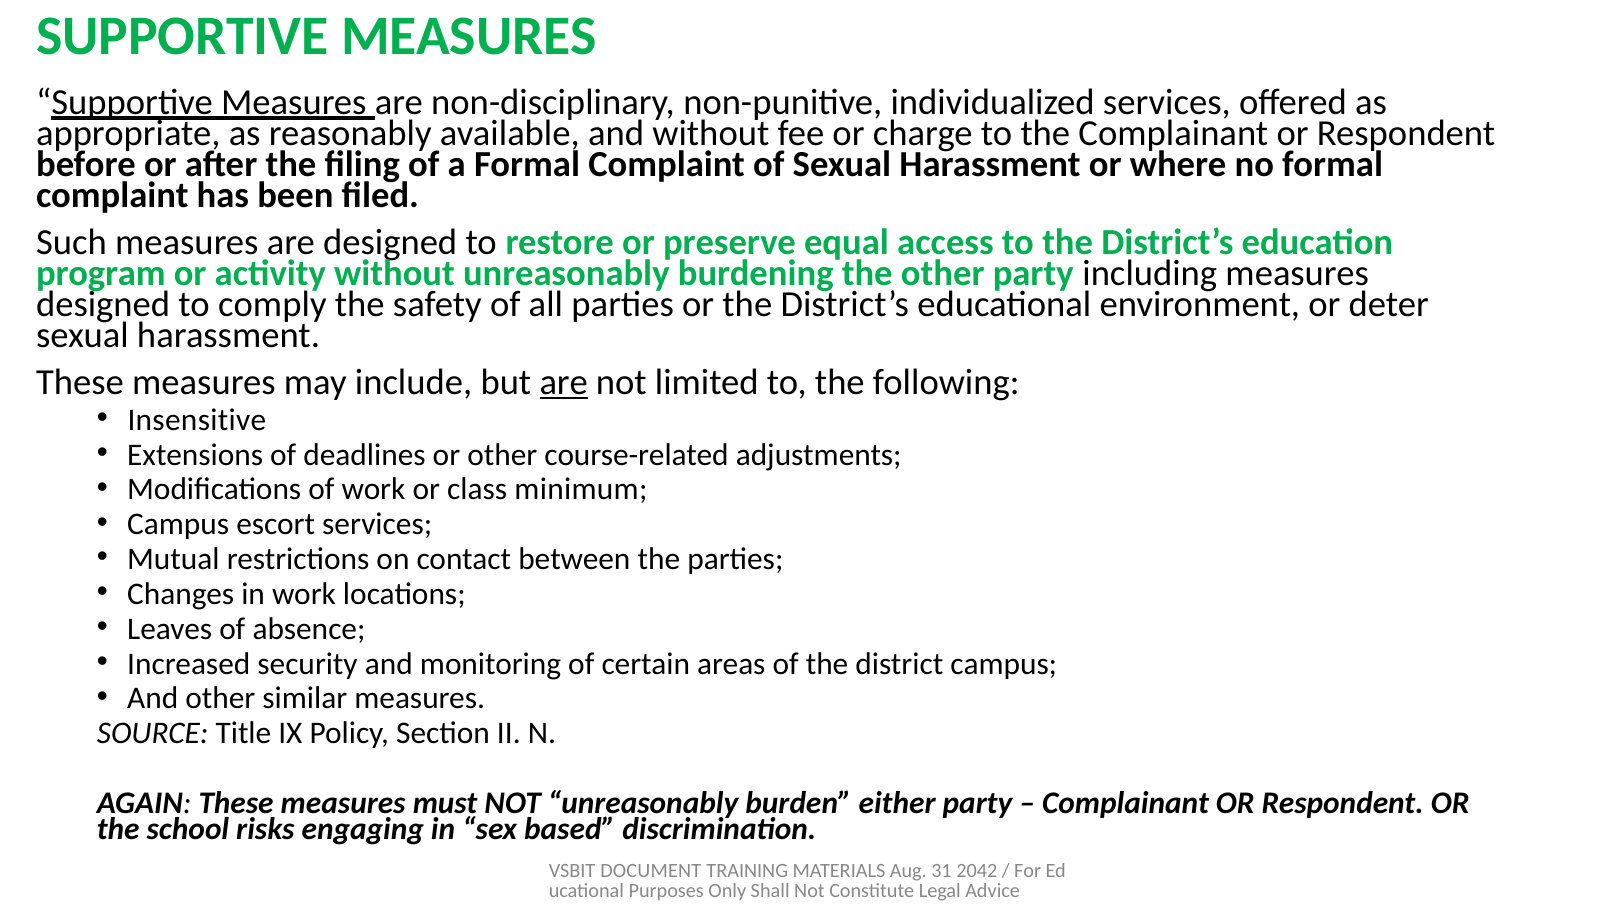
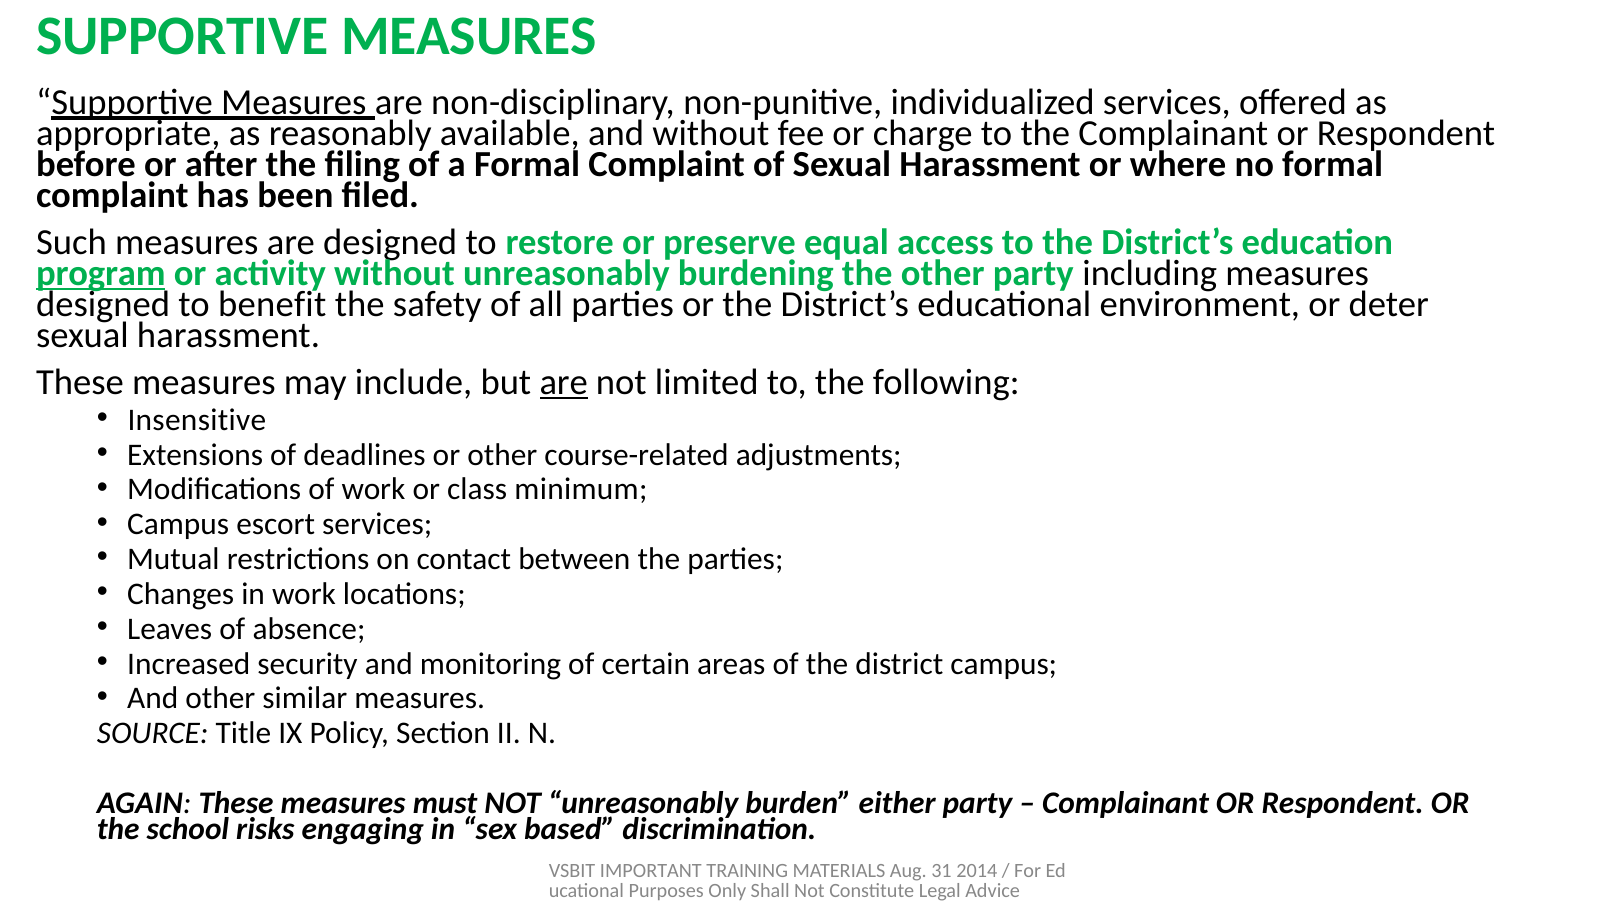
program underline: none -> present (101, 273)
comply: comply -> benefit (272, 304)
DOCUMENT: DOCUMENT -> IMPORTANT (651, 870)
2042: 2042 -> 2014 (977, 870)
